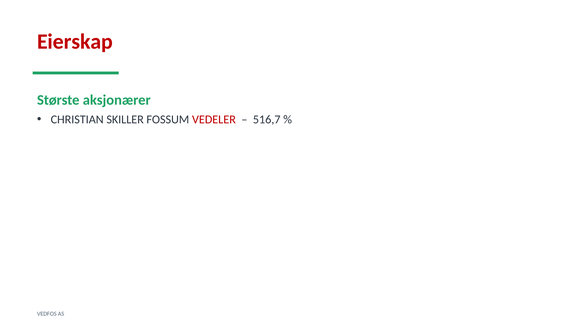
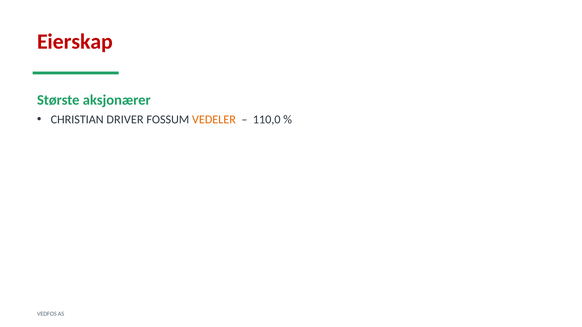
SKILLER: SKILLER -> DRIVER (125, 120)
VEDELER colour: red -> orange (214, 120)
516,7: 516,7 -> 110,0 (267, 120)
